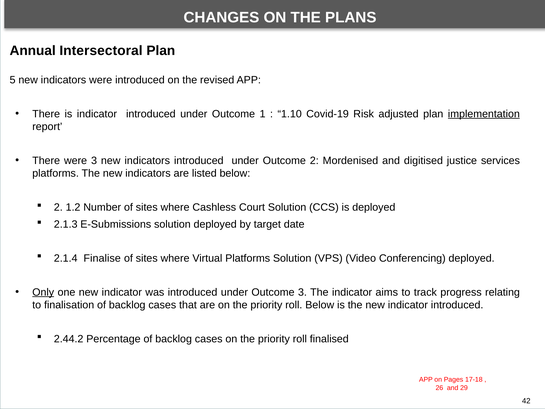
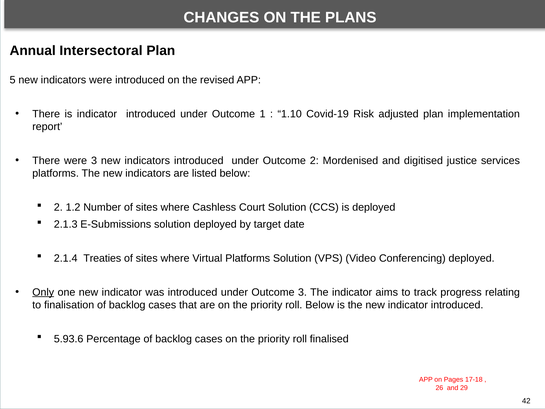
implementation underline: present -> none (484, 114)
Finalise: Finalise -> Treaties (102, 258)
2.44.2: 2.44.2 -> 5.93.6 (69, 339)
